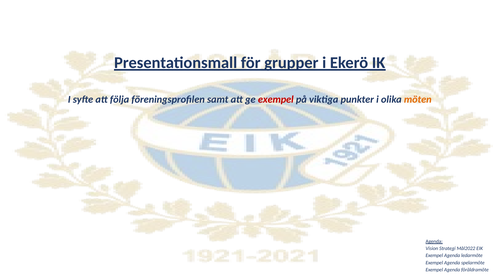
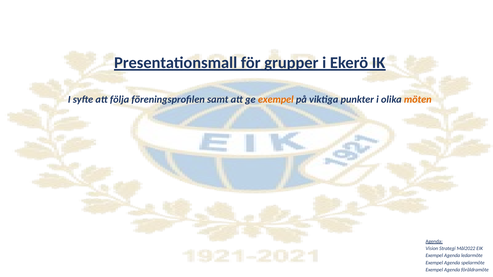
exempel colour: red -> orange (276, 99)
